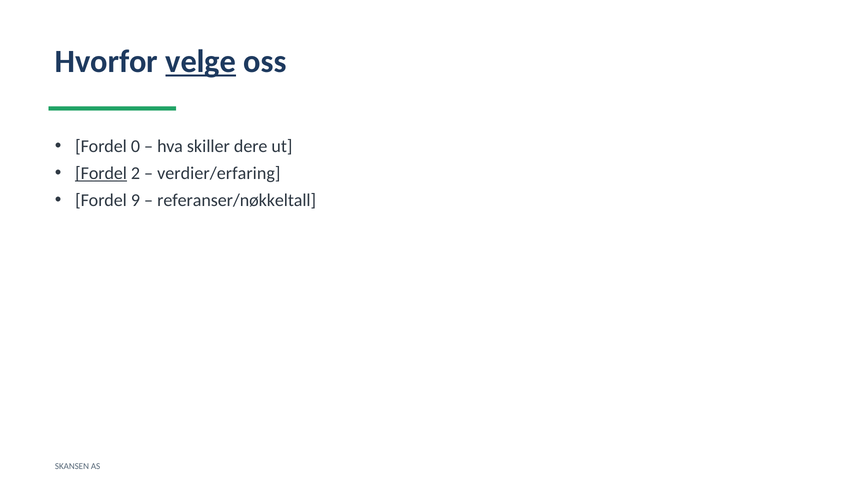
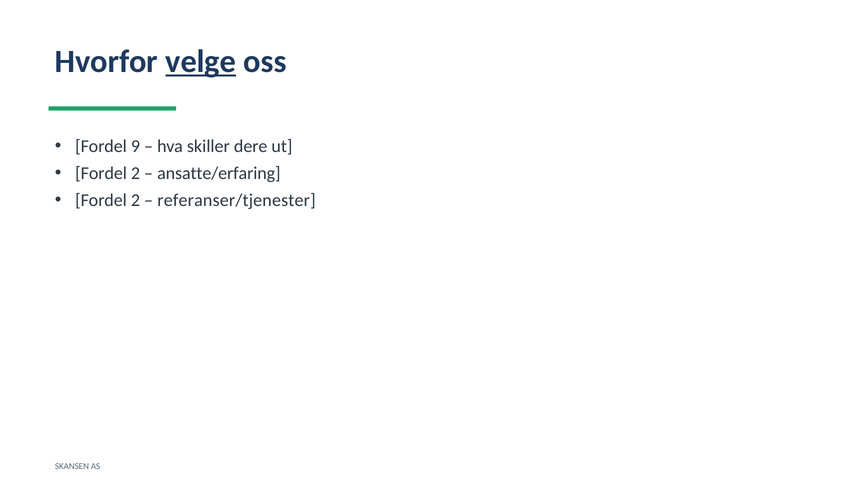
0: 0 -> 9 (135, 146)
Fordel underline: present -> none (101, 173)
verdier/erfaring: verdier/erfaring -> ansatte/erfaring (219, 173)
9: 9 -> 2 (135, 200)
referanser/nøkkeltall: referanser/nøkkeltall -> referanser/tjenester (237, 200)
